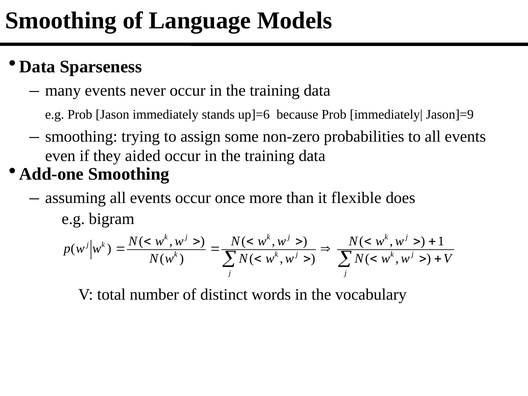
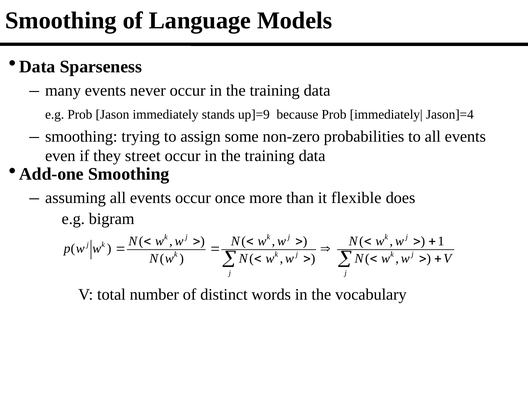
up]=6: up]=6 -> up]=9 (254, 115)
Jason]=9: Jason]=9 -> Jason]=4 (450, 115)
aided: aided -> street (143, 156)
